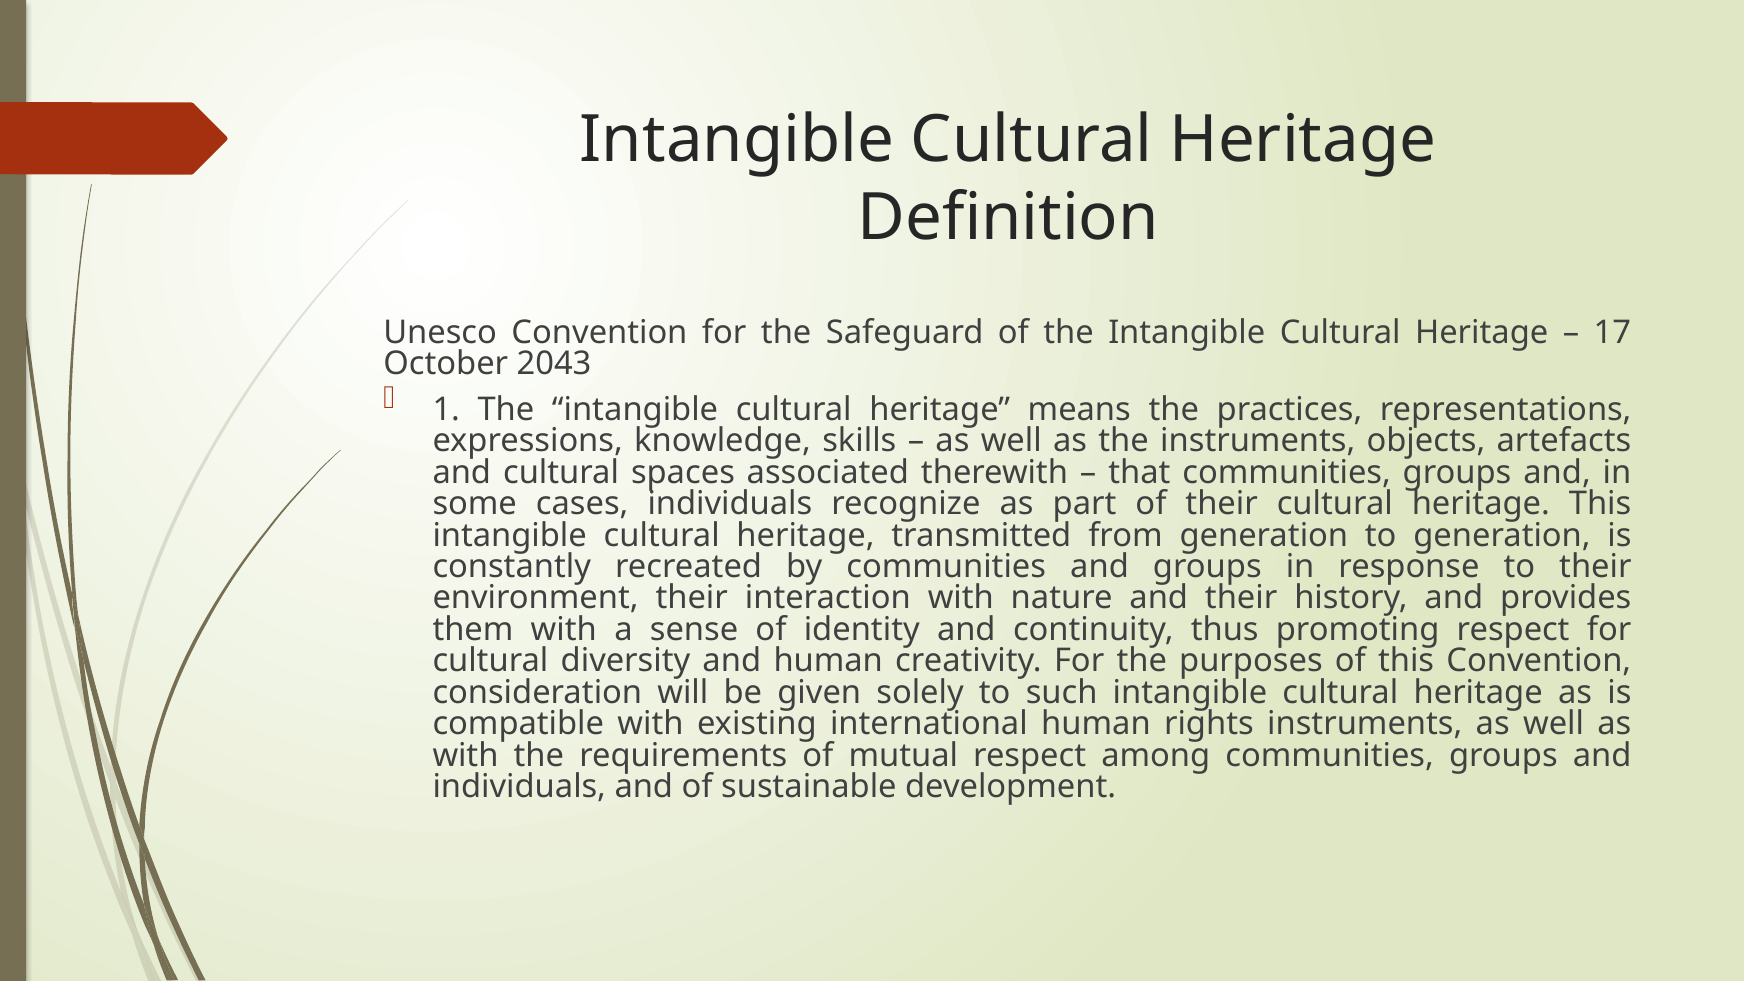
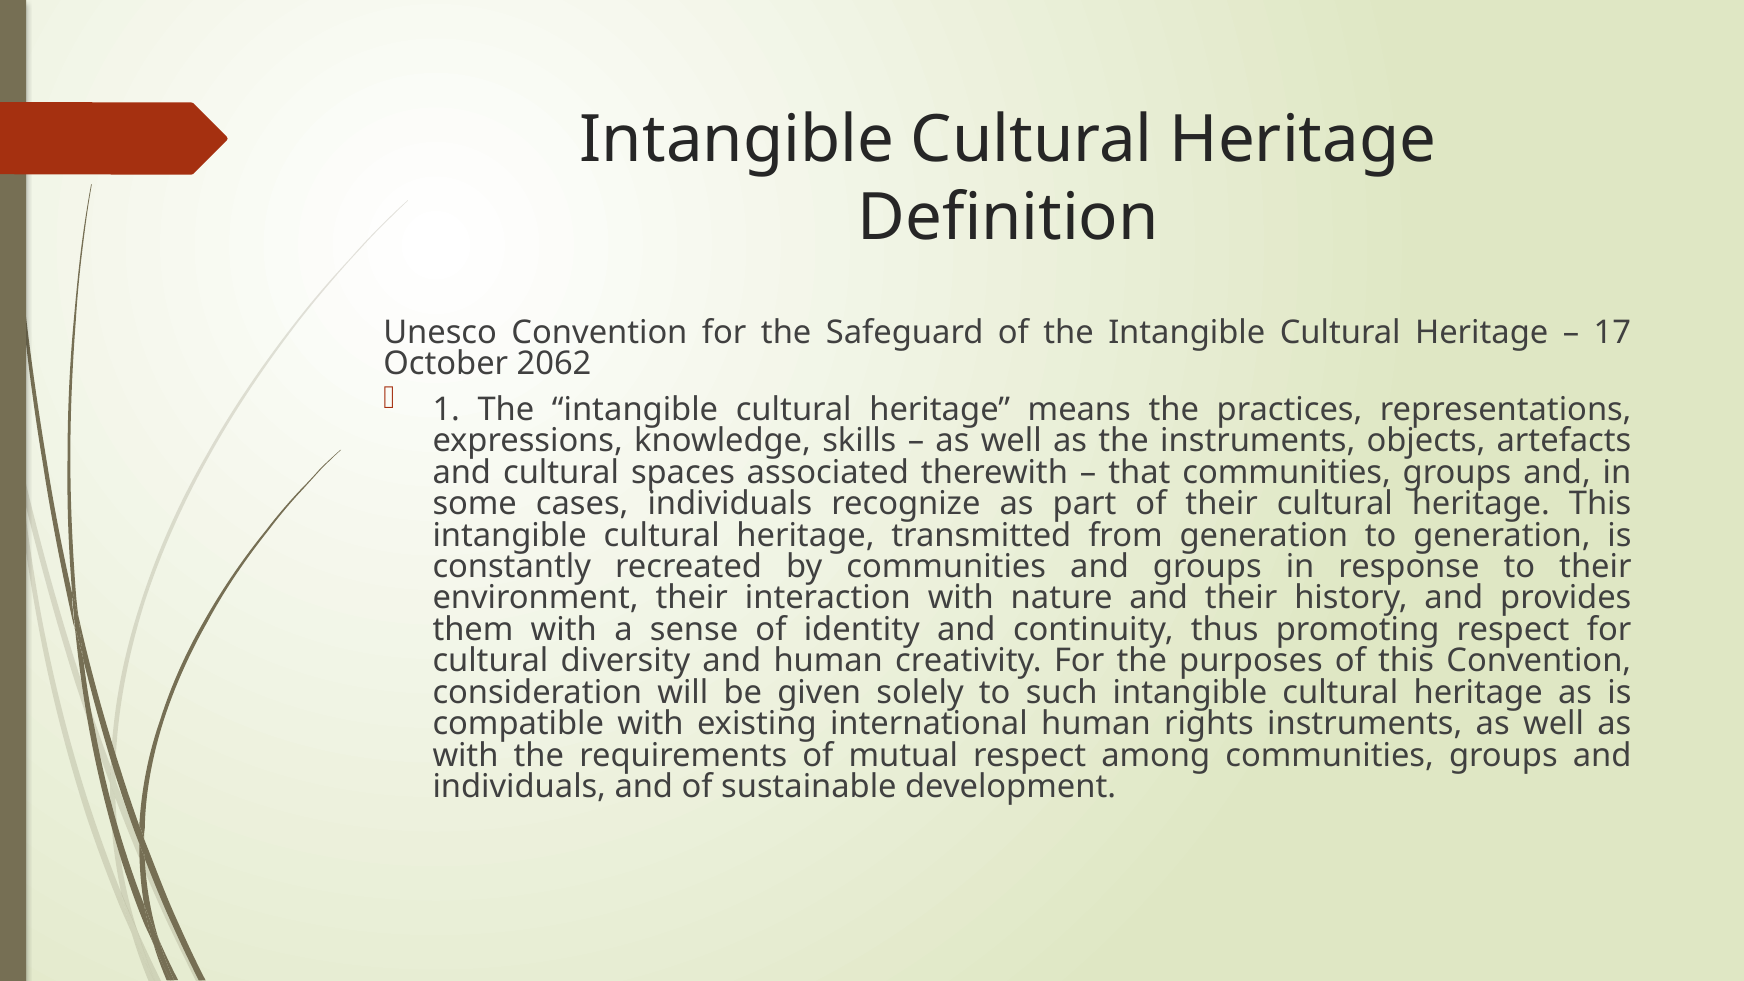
2043: 2043 -> 2062 (554, 364)
